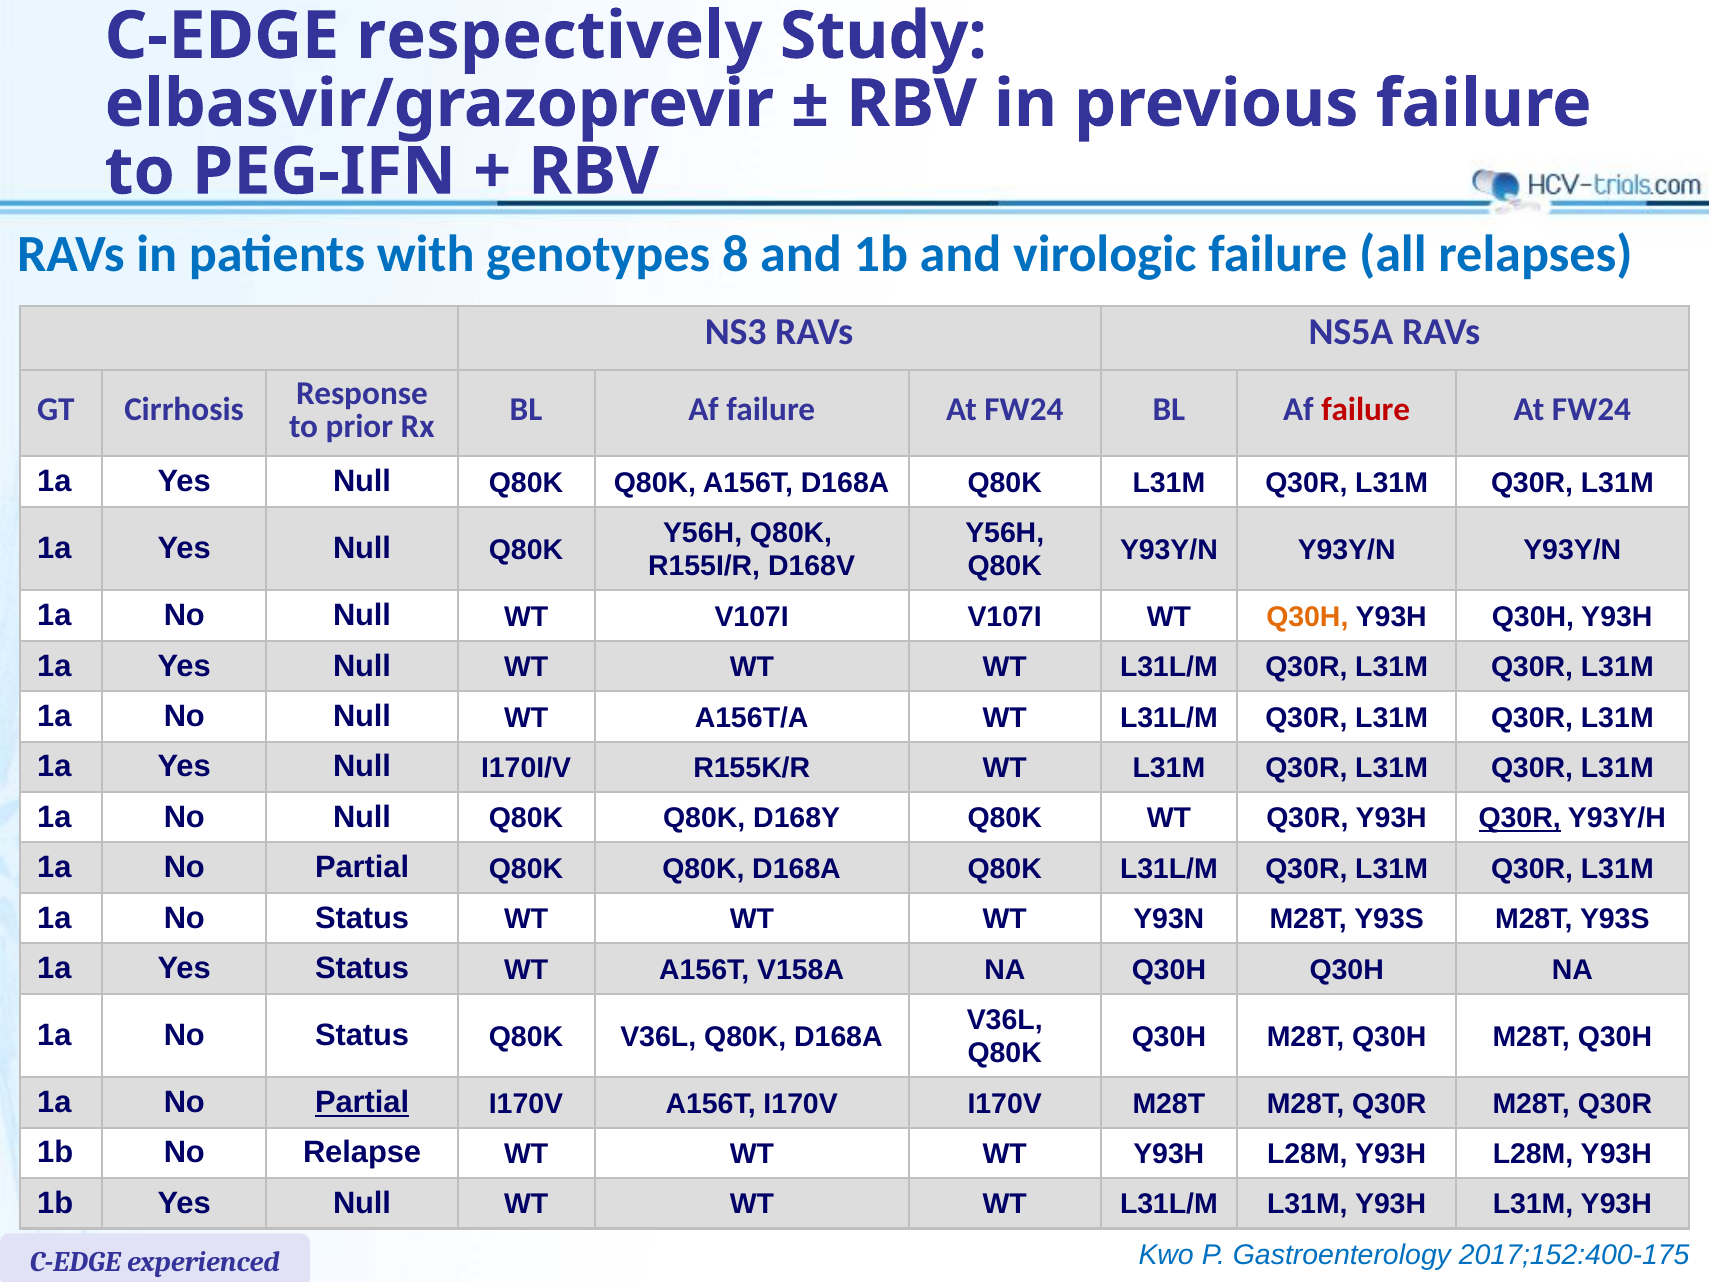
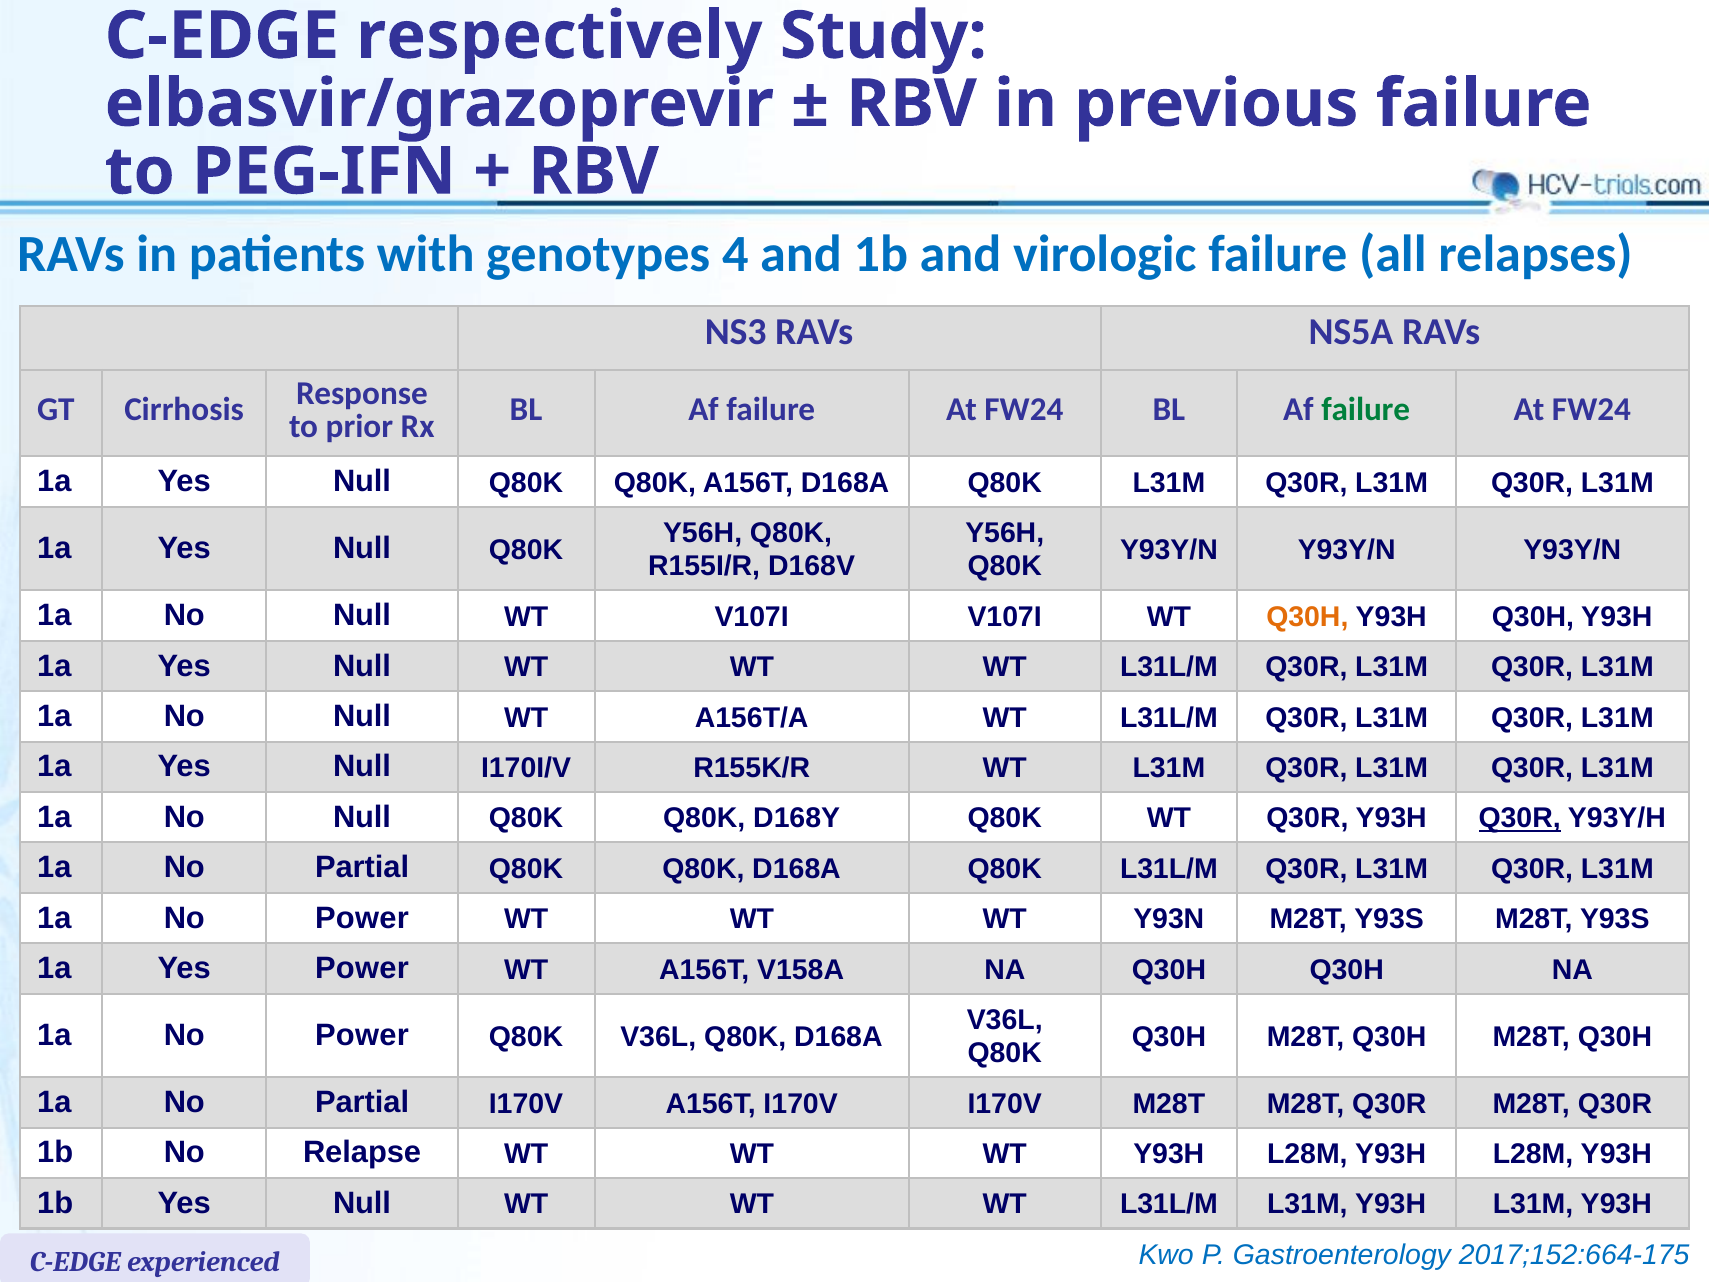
8: 8 -> 4 (735, 254)
failure colour: red -> green (1366, 410)
Status: Status -> Power (362, 918)
Yes Status: Status -> Power (362, 968)
Status: Status -> Power (362, 1035)
Partial underline: present -> none (362, 1102)
2017;152:400-175: 2017;152:400-175 -> 2017;152:664-175 (1574, 1255)
